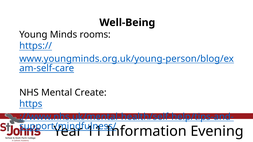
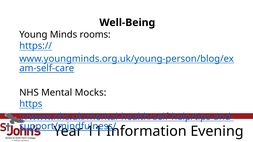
Create: Create -> Mocks (91, 93)
